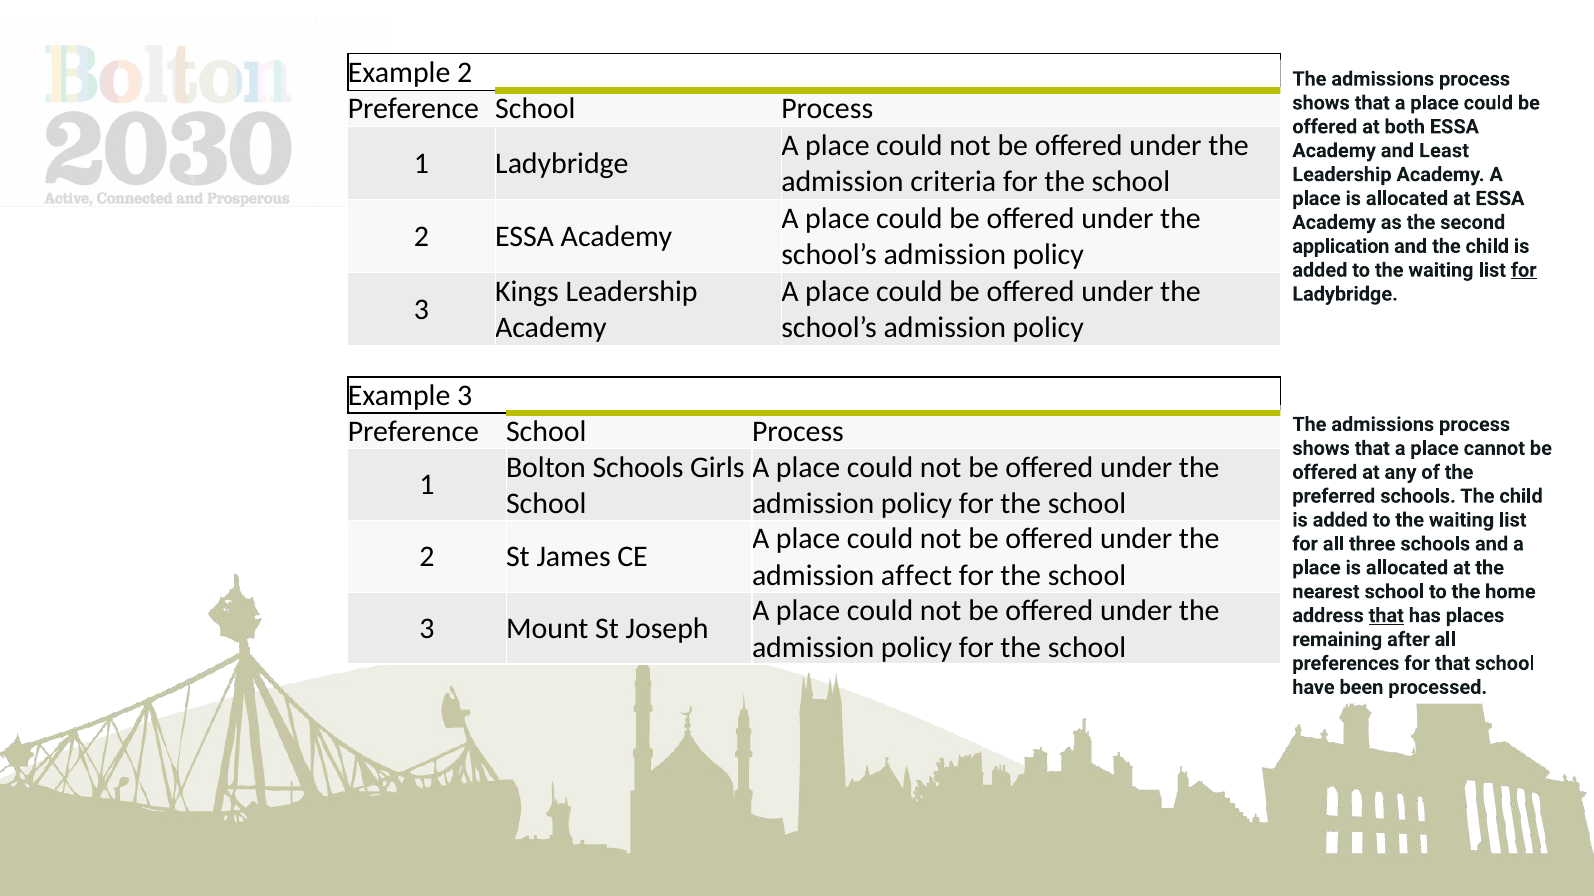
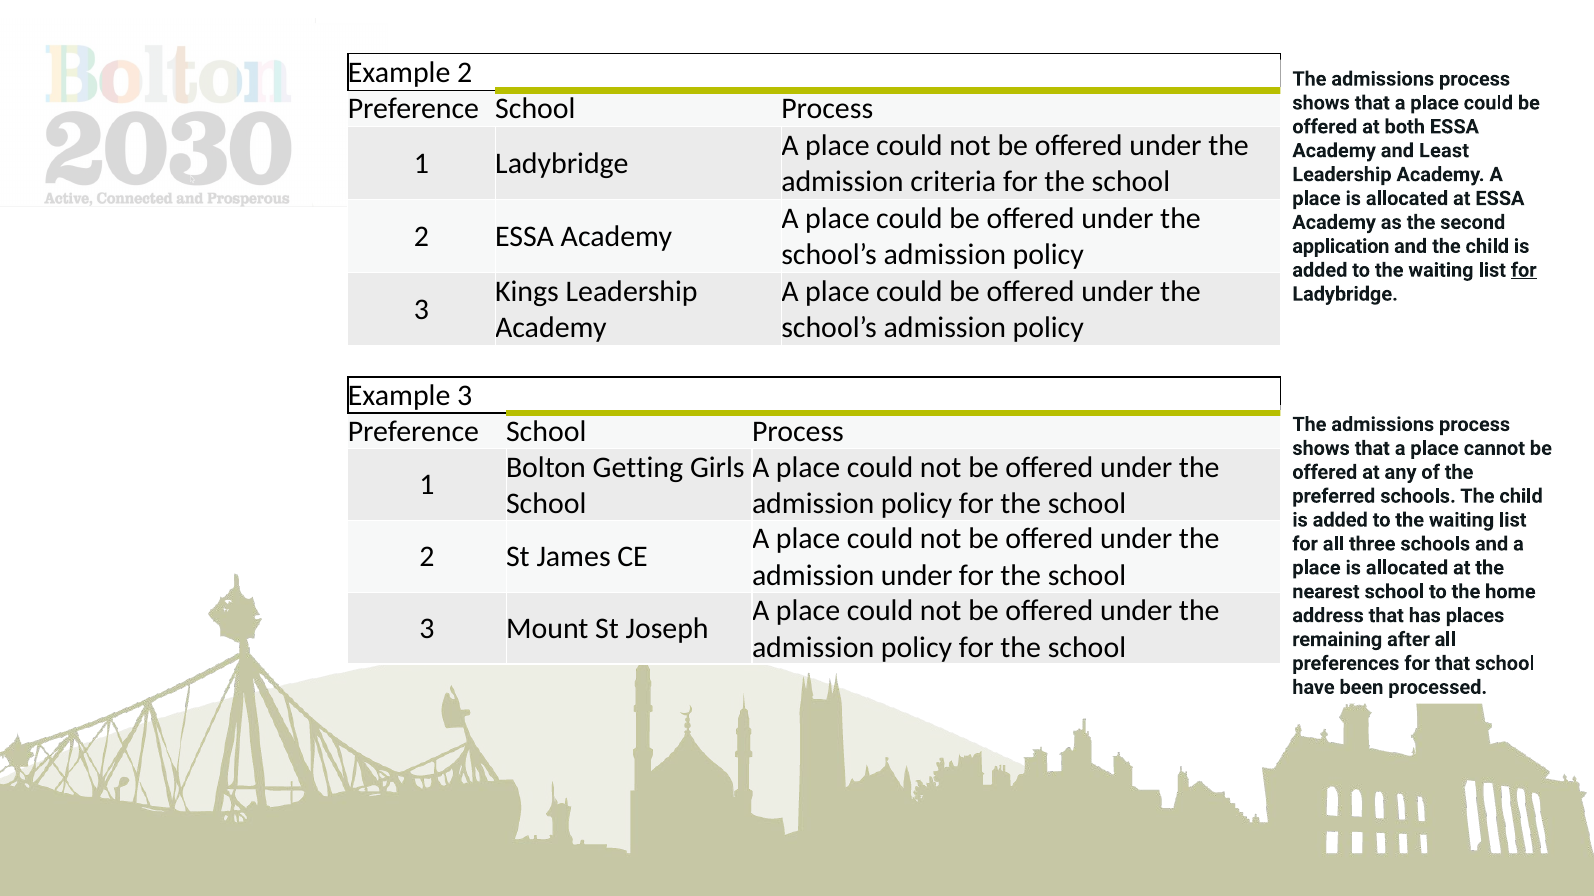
Bolton Schools: Schools -> Getting (638, 468)
admission affect: affect -> under (917, 576)
that underline: present -> none (1386, 616)
